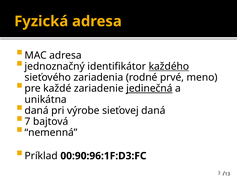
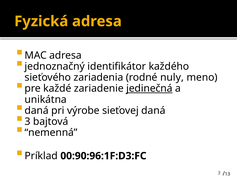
každého underline: present -> none (169, 66)
prvé: prvé -> nuly (172, 77)
7: 7 -> 3 (28, 121)
